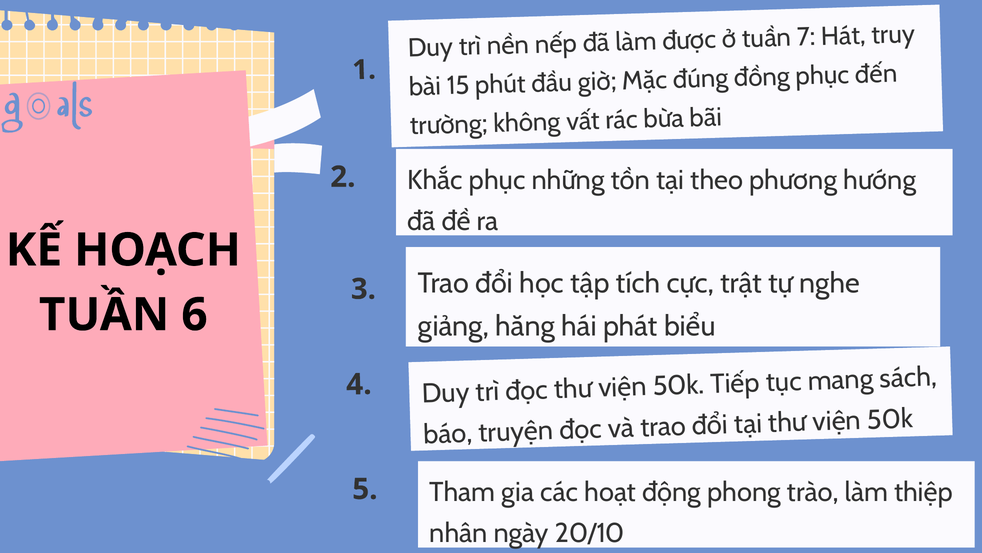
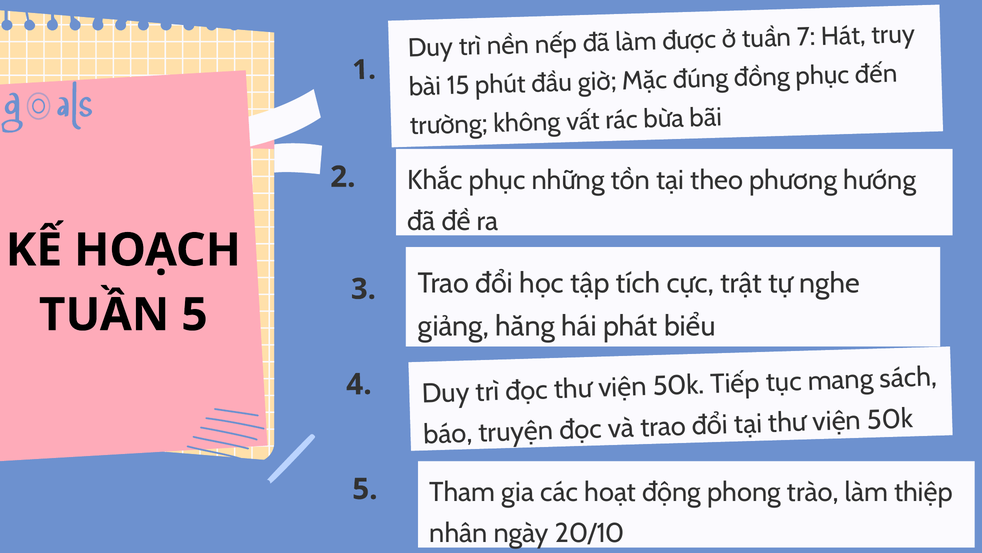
TUẦN 6: 6 -> 5 (194, 315)
